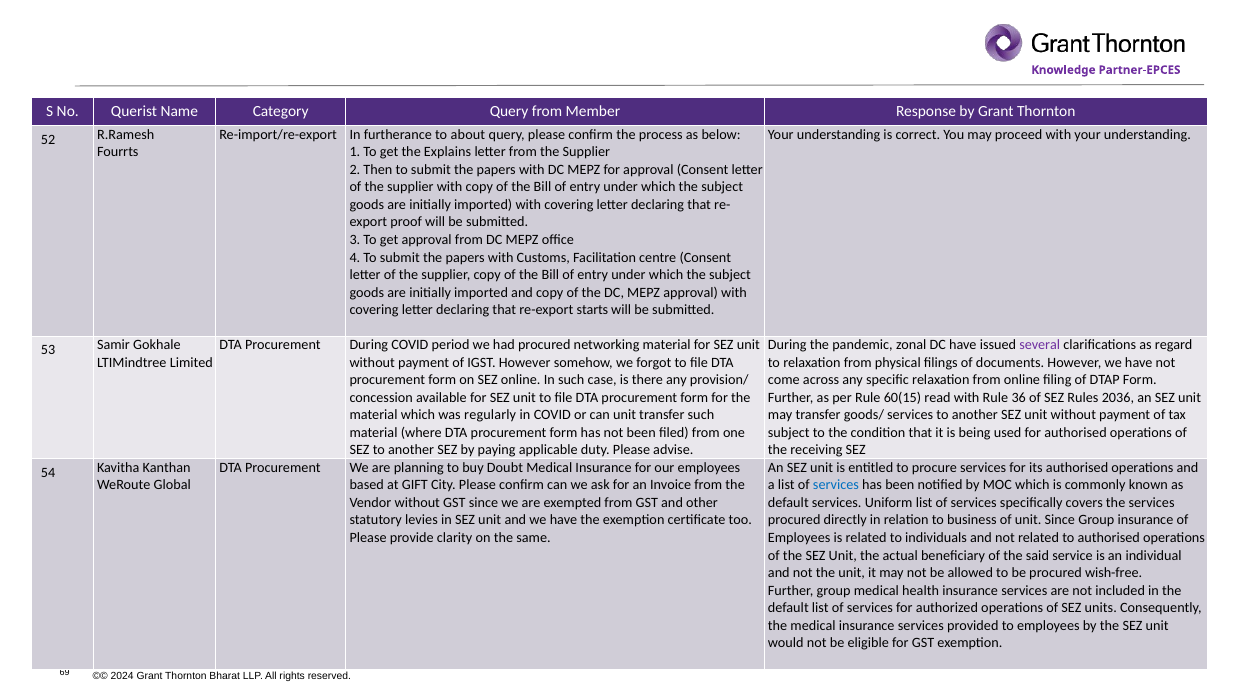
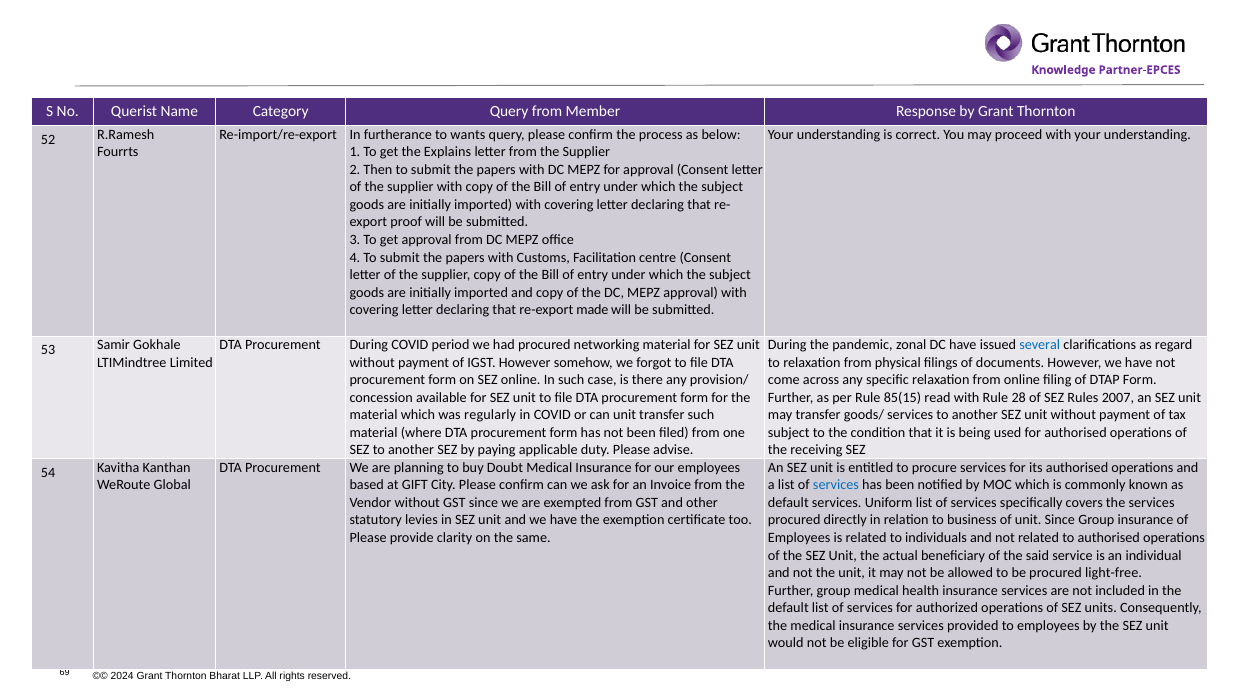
about: about -> wants (468, 135)
starts: starts -> made (592, 310)
several colour: purple -> blue (1040, 345)
60(15: 60(15 -> 85(15 (903, 398)
36: 36 -> 28 (1019, 398)
2036: 2036 -> 2007 (1118, 398)
wish-free: wish-free -> light-free (1114, 573)
